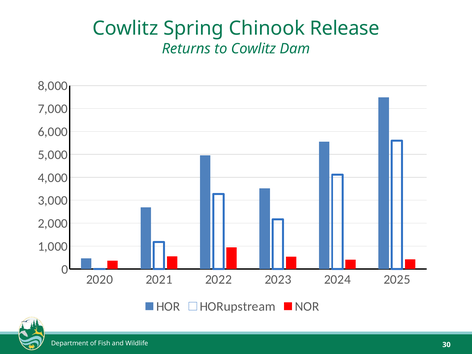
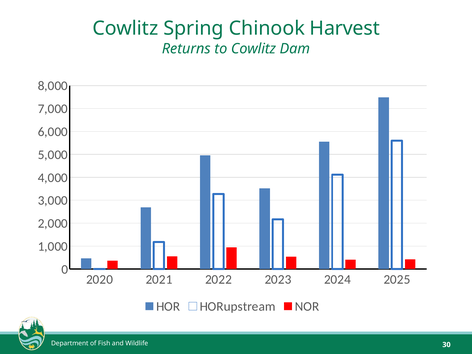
Release: Release -> Harvest (345, 29)
